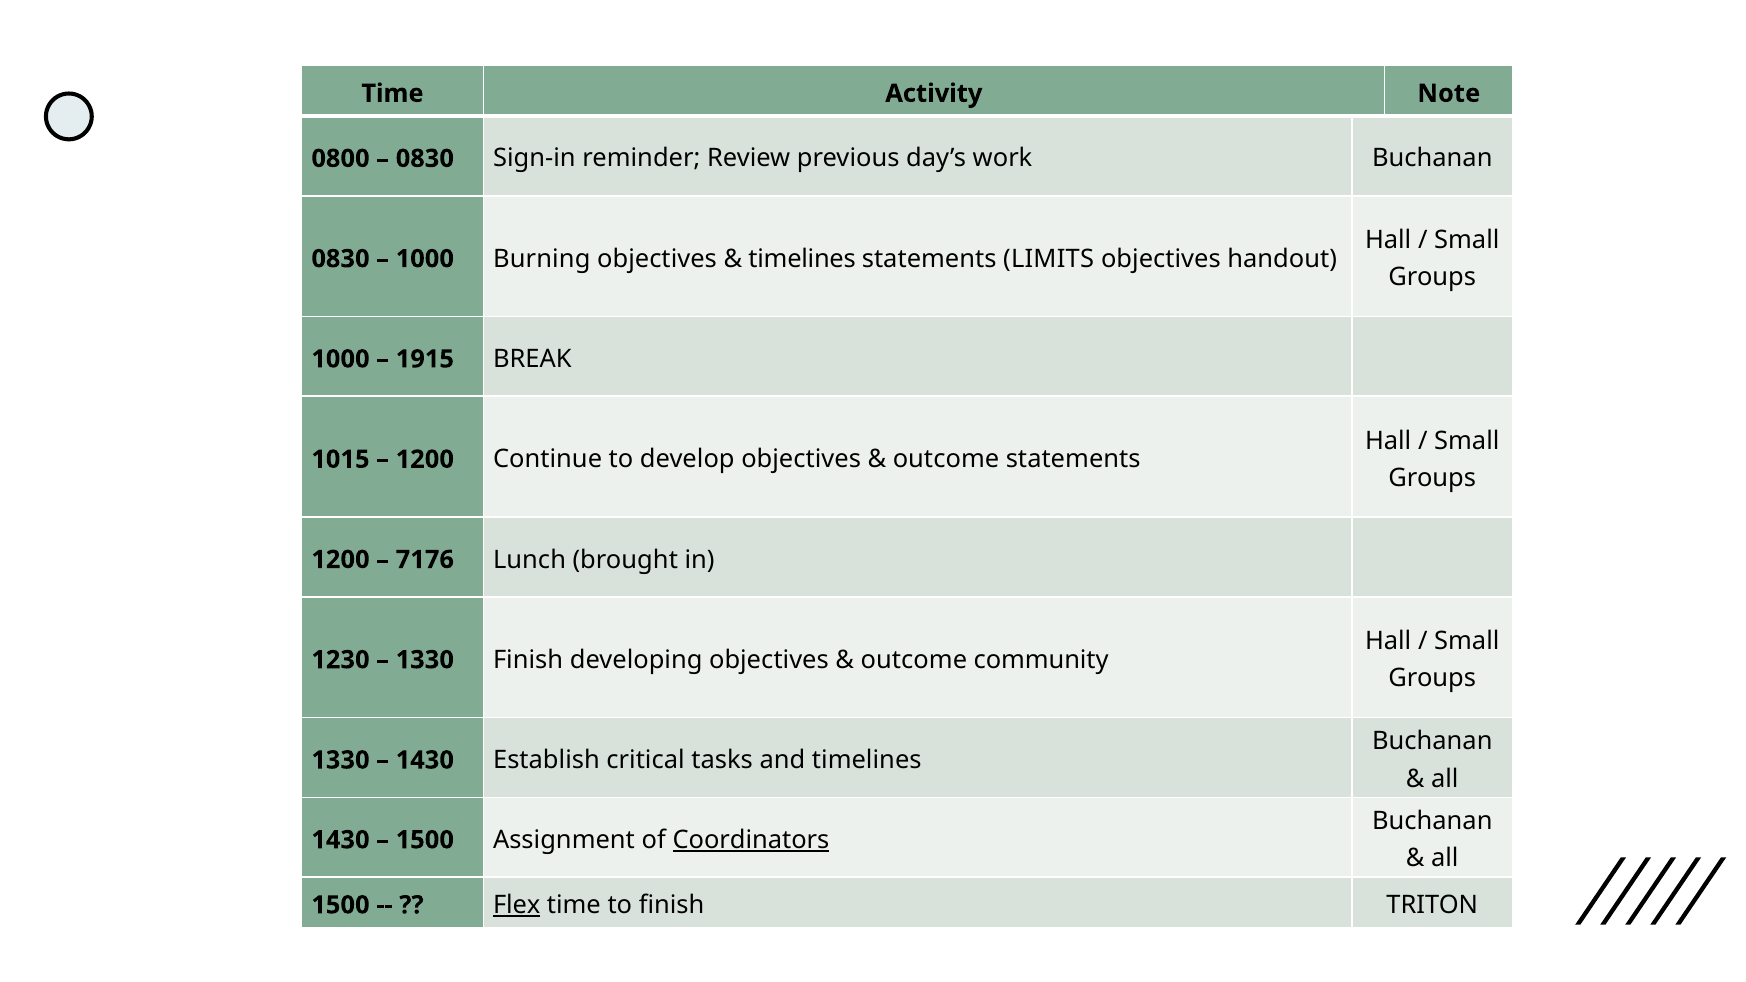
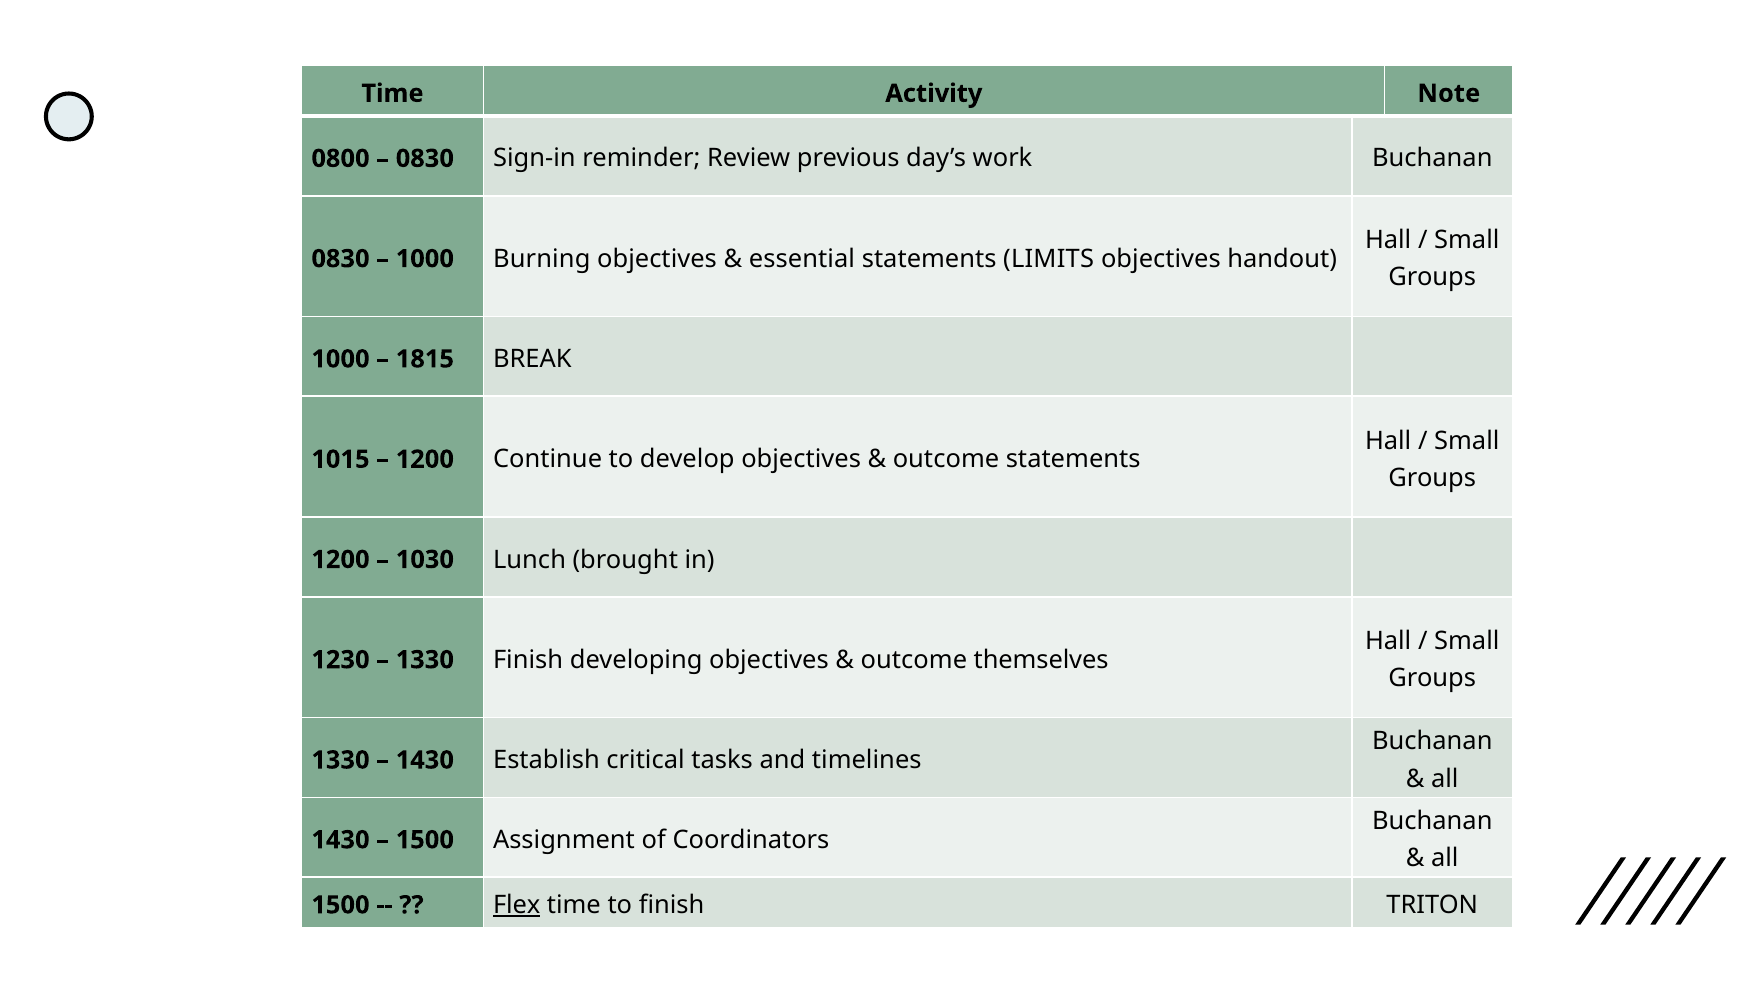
timelines: timelines -> essential (802, 259)
1915: 1915 -> 1815 (425, 359)
7176: 7176 -> 1030 (425, 560)
community: community -> themselves (1041, 660)
Coordinators underline: present -> none (751, 840)
